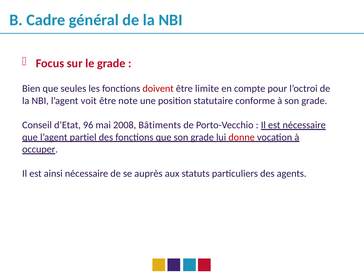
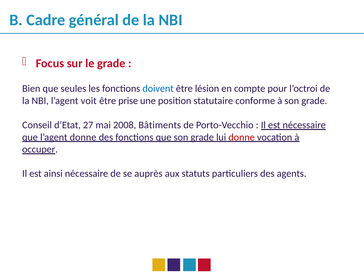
doivent colour: red -> blue (158, 89)
limite: limite -> lésion (207, 89)
note: note -> prise (128, 101)
96: 96 -> 27 (88, 125)
l’agent partiel: partiel -> donne (83, 137)
